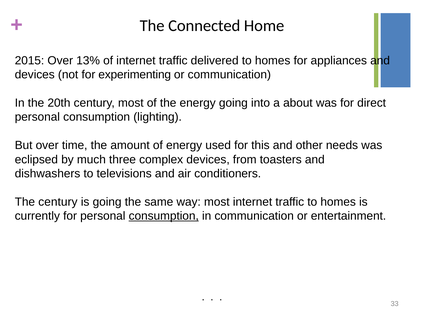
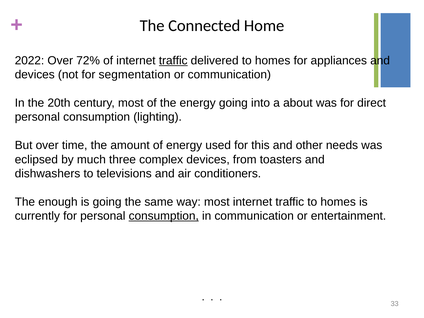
2015: 2015 -> 2022 (29, 61)
13%: 13% -> 72% (88, 61)
traffic underline: none -> present (173, 61)
experimenting: experimenting -> segmentation (135, 75)
The century: century -> enough (58, 202)
